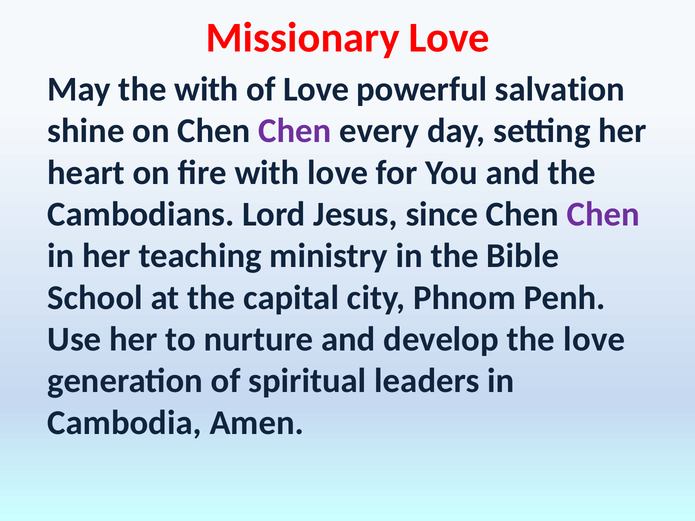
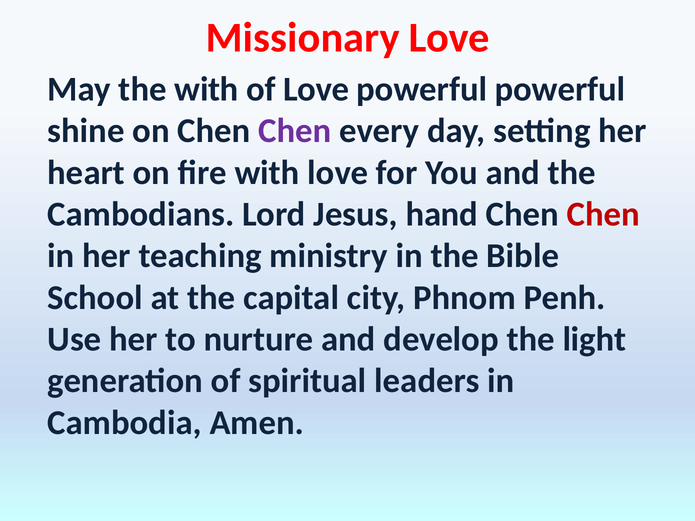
powerful salvation: salvation -> powerful (560, 89)
since: since -> hand (442, 214)
Chen colour: purple -> red (603, 214)
the love: love -> light (594, 339)
